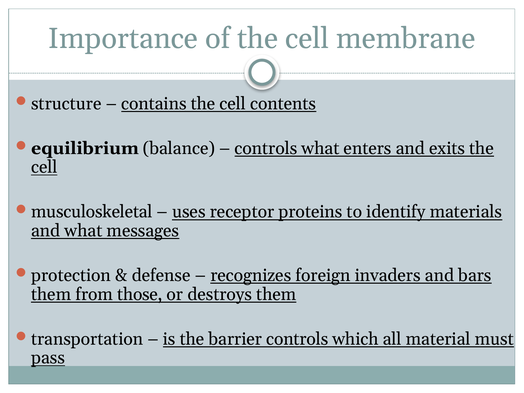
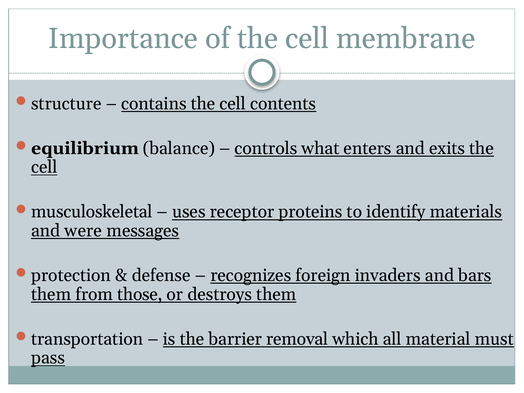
and what: what -> were (83, 231)
barrier controls: controls -> removal (297, 339)
